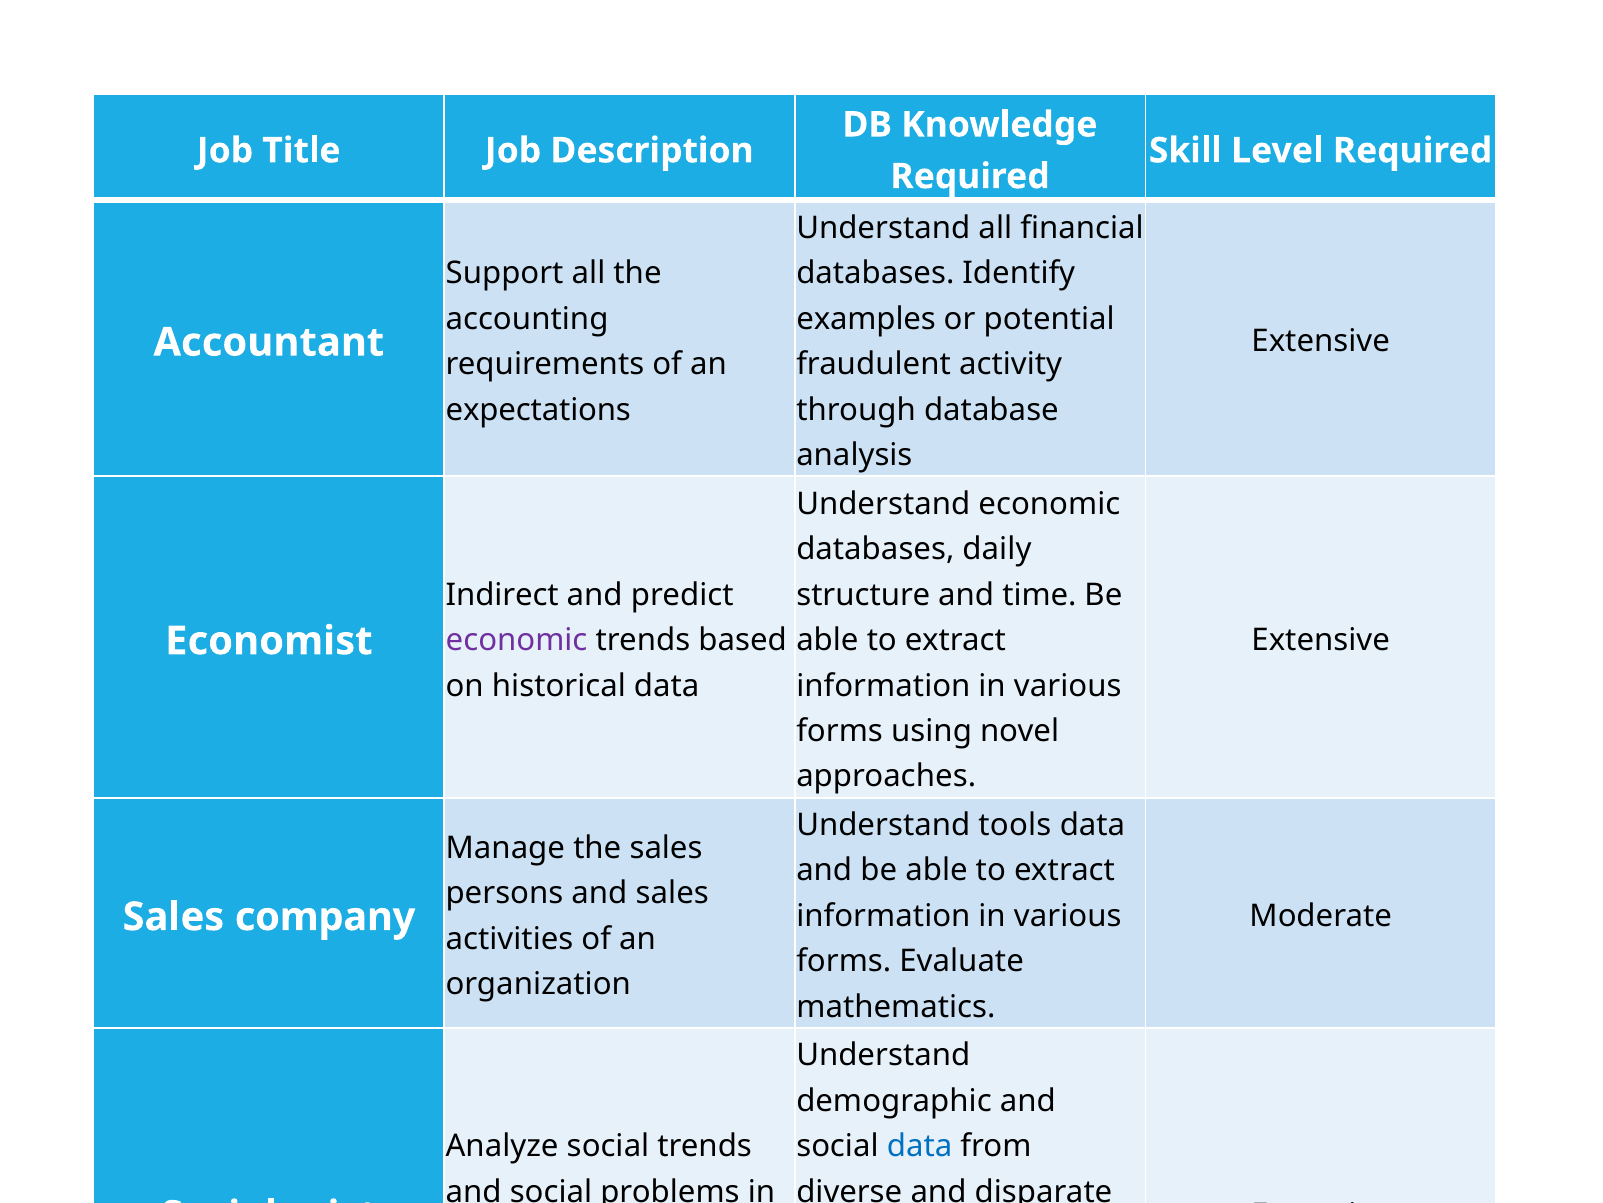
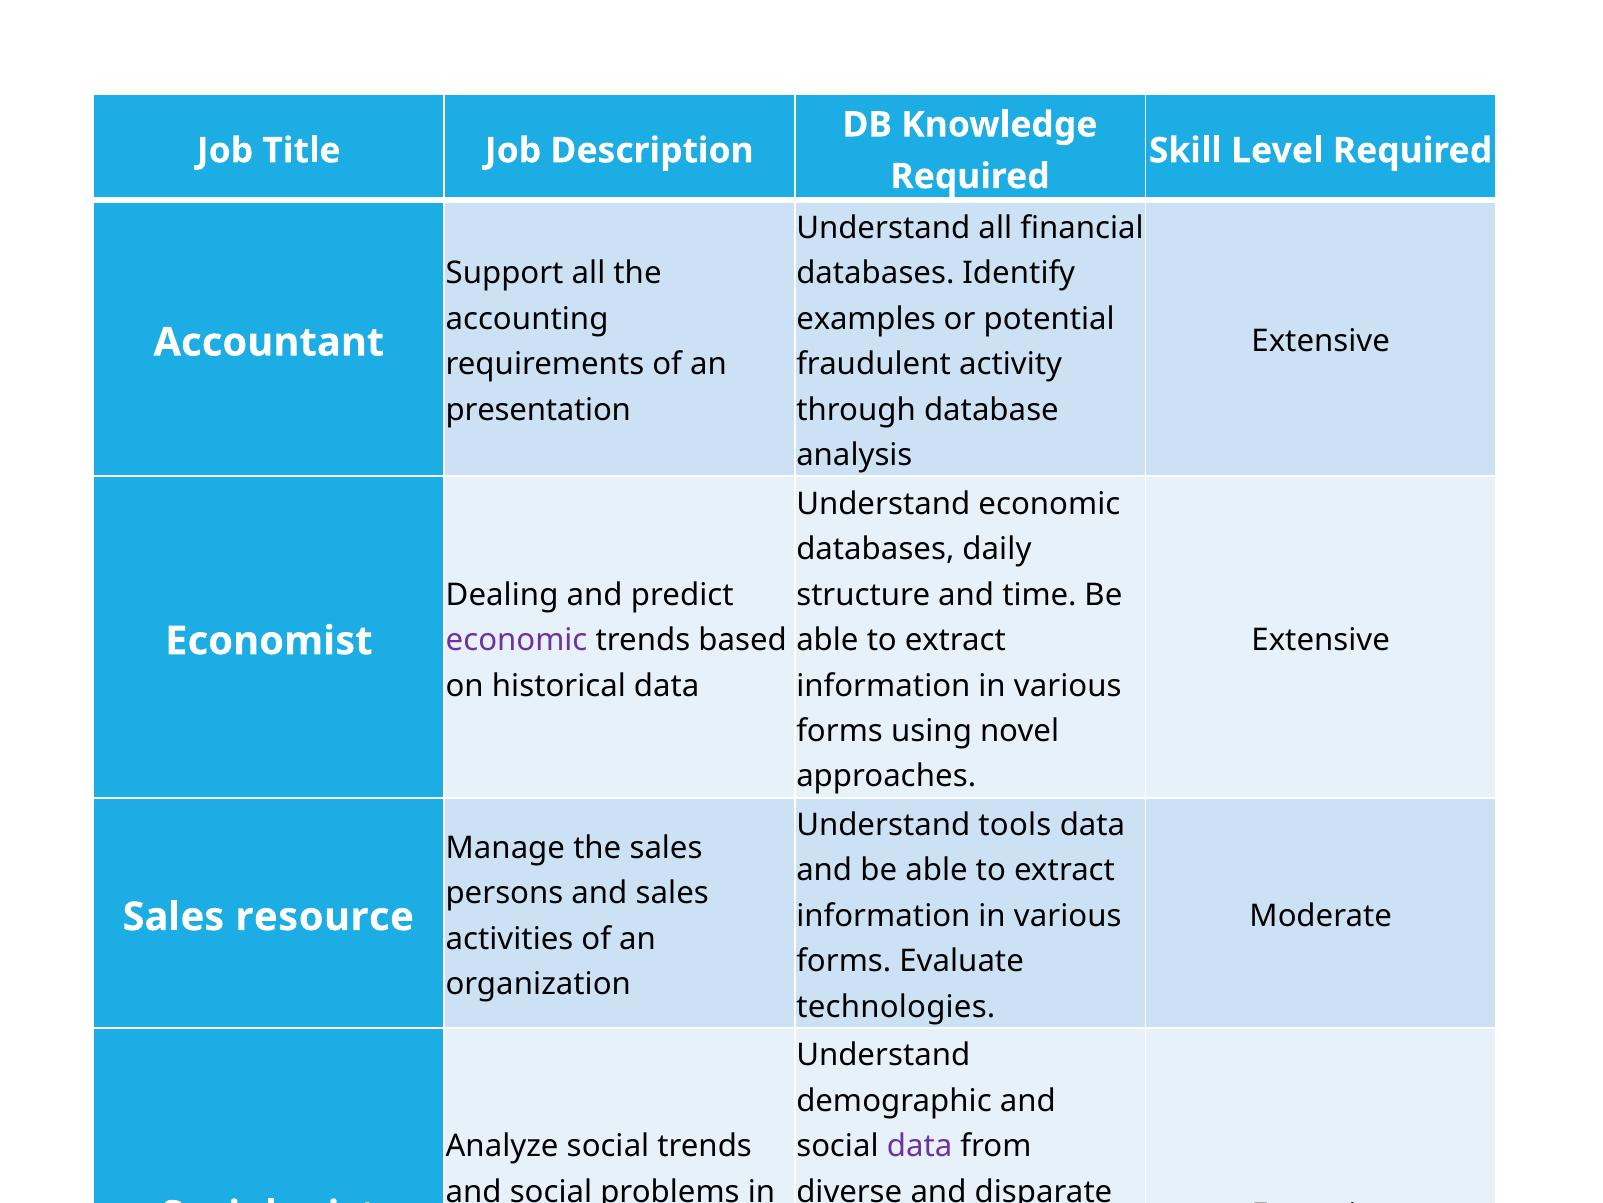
expectations: expectations -> presentation (538, 410)
Indirect: Indirect -> Dealing (502, 594)
company: company -> resource (325, 916)
mathematics: mathematics -> technologies (896, 1006)
data colour: blue -> purple (920, 1146)
